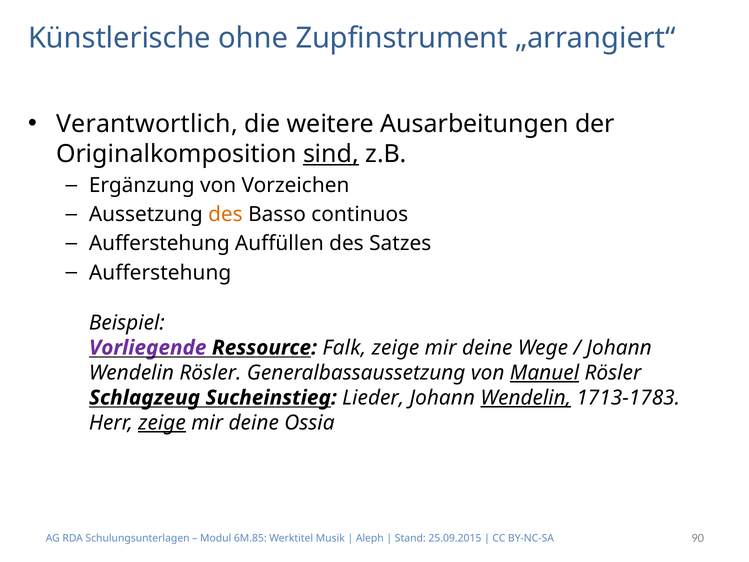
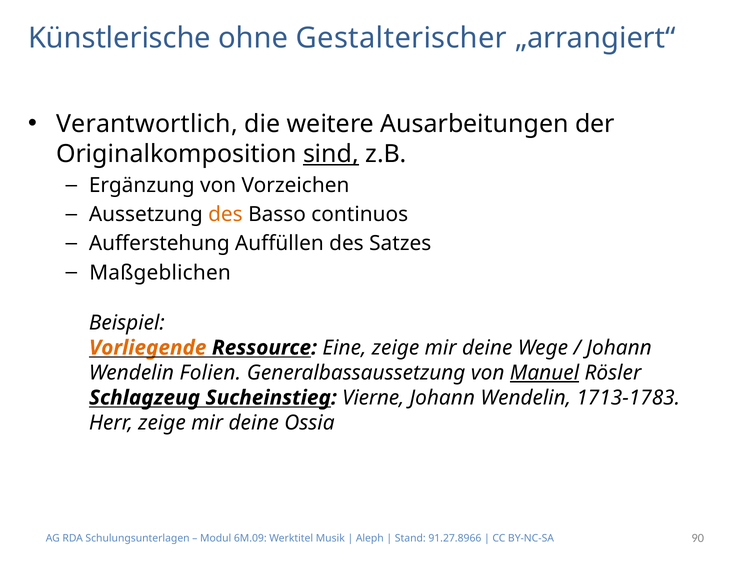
Zupfinstrument: Zupfinstrument -> Gestalterischer (401, 38)
Aufferstehung: Aufferstehung -> Maßgeblichen (160, 273)
Vorliegende colour: purple -> orange (148, 348)
Falk: Falk -> Eine (344, 348)
Wendelin Rösler: Rösler -> Folien (210, 373)
Lieder: Lieder -> Vierne (373, 398)
Wendelin underline: present -> none (526, 398)
zeige underline: present -> none (162, 423)
6M.85: 6M.85 -> 6M.09 (250, 538)
25.09.2015: 25.09.2015 -> 91.27.8966 (455, 538)
